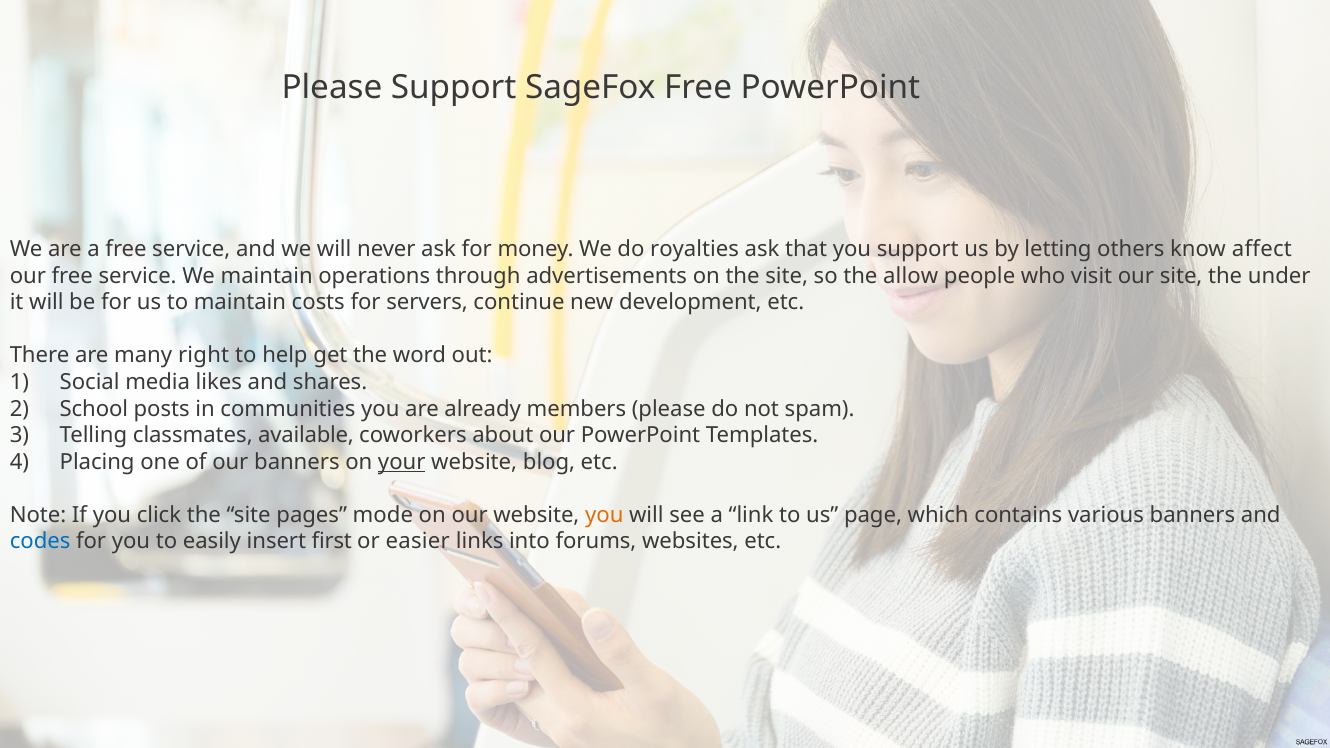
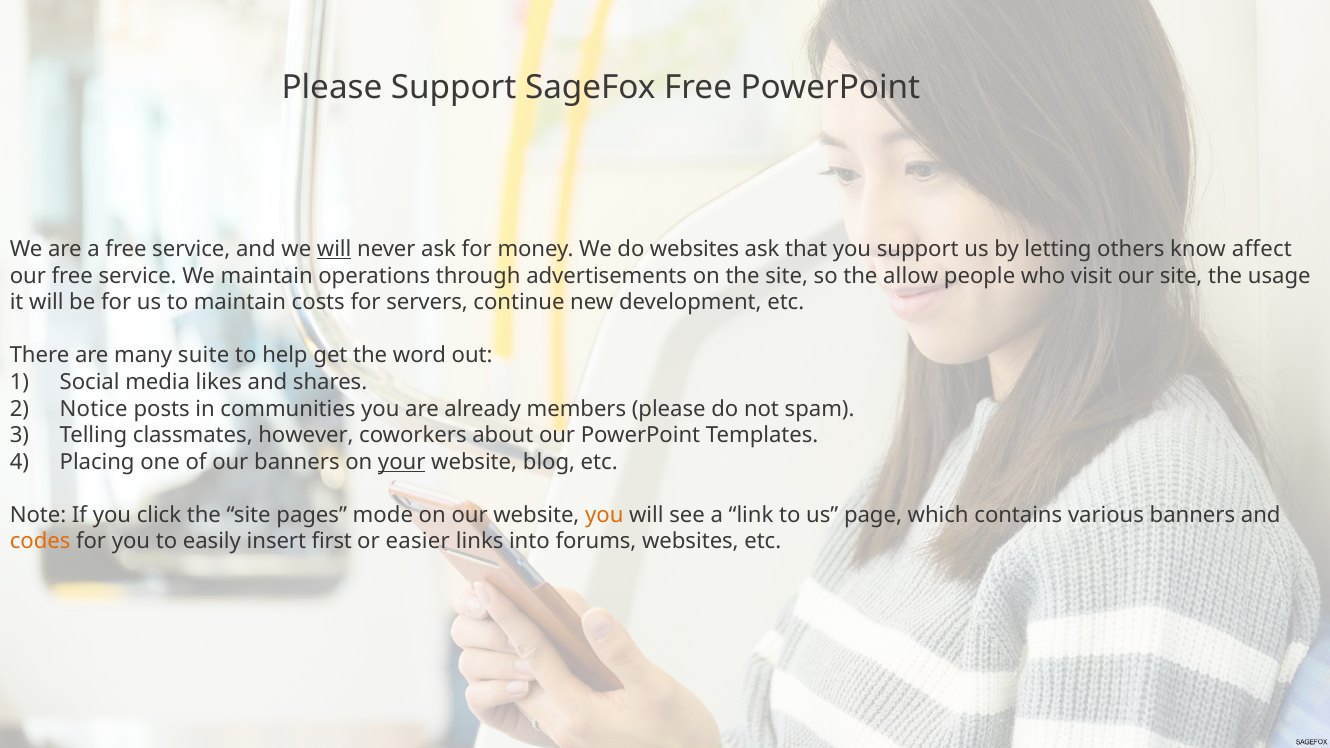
will underline: none -> present (334, 249)
do royalties: royalties -> websites (695, 249)
under: under -> usage (1279, 276)
right: right -> suite (204, 356)
School: School -> Notice (94, 409)
available: available -> however (306, 435)
codes colour: blue -> orange (40, 542)
